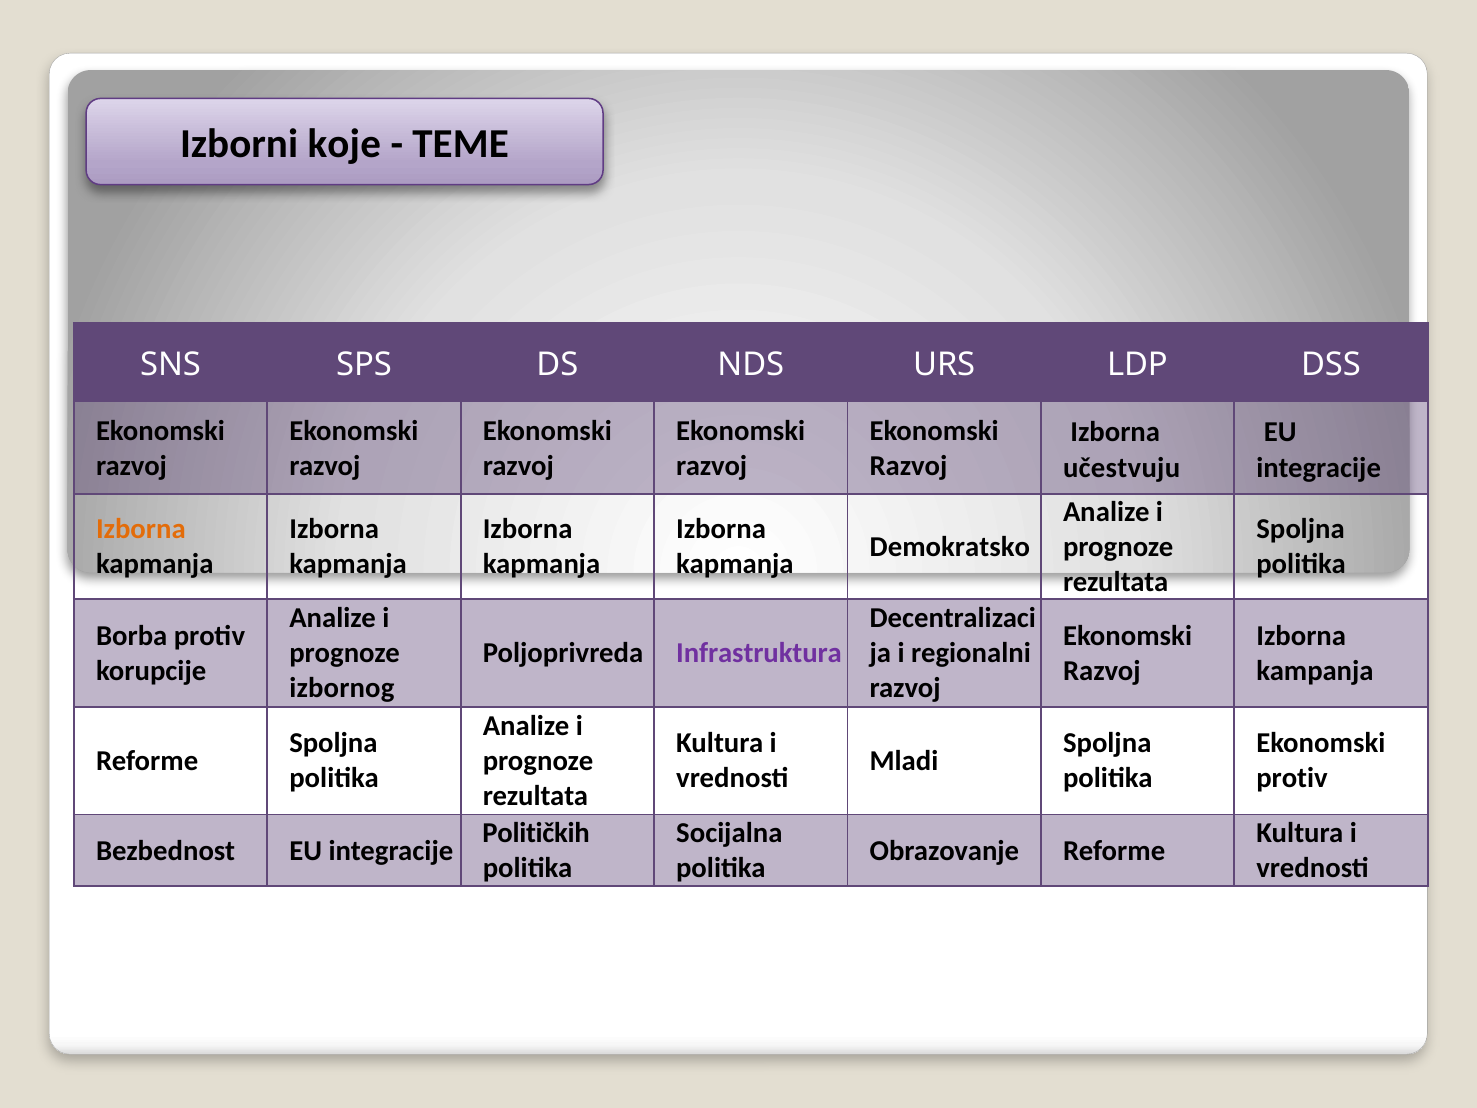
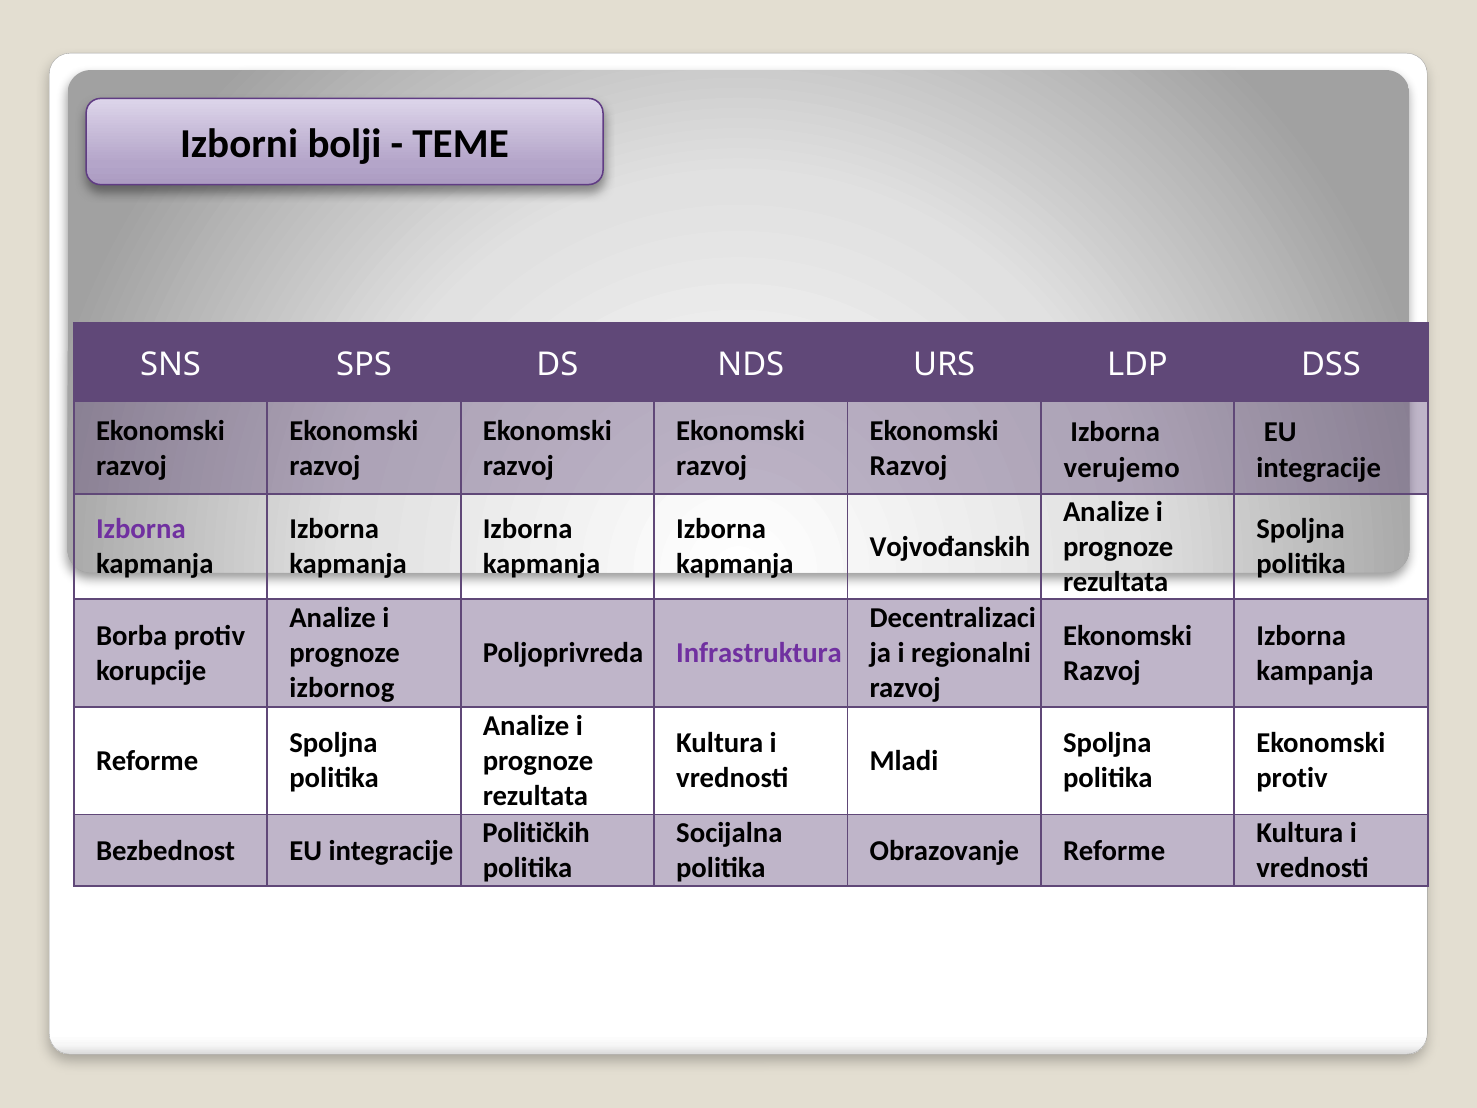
koje: koje -> bolji (344, 144)
učestvuju: učestvuju -> verujemo (1122, 468)
Izborna colour: orange -> purple (141, 529)
Demokratsko: Demokratsko -> Vojvođanskih (950, 547)
